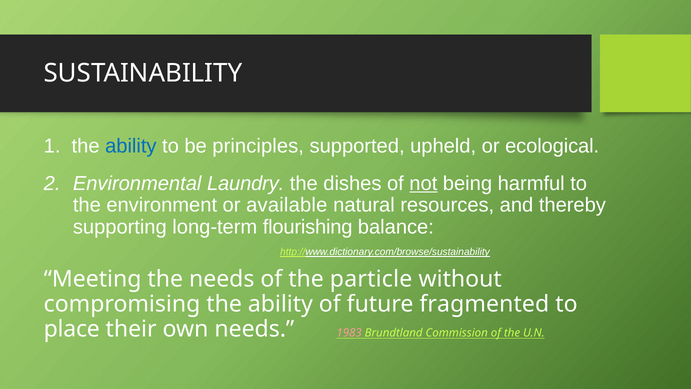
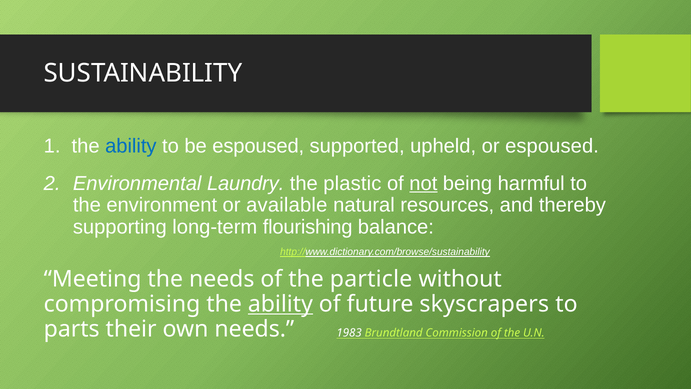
be principles: principles -> espoused (258, 146)
or ecological: ecological -> espoused (552, 146)
dishes: dishes -> plastic (352, 183)
ability underline: none -> present (280, 304)
fragmented: fragmented -> skyscrapers (484, 304)
place: place -> parts (72, 329)
1983 colour: pink -> white (349, 333)
